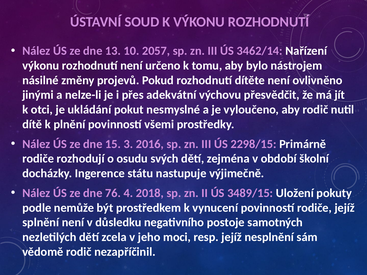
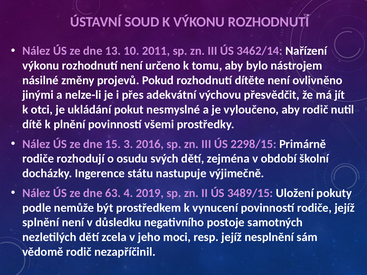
2057: 2057 -> 2011 (156, 51)
76: 76 -> 63 (113, 193)
2018: 2018 -> 2019 (150, 193)
